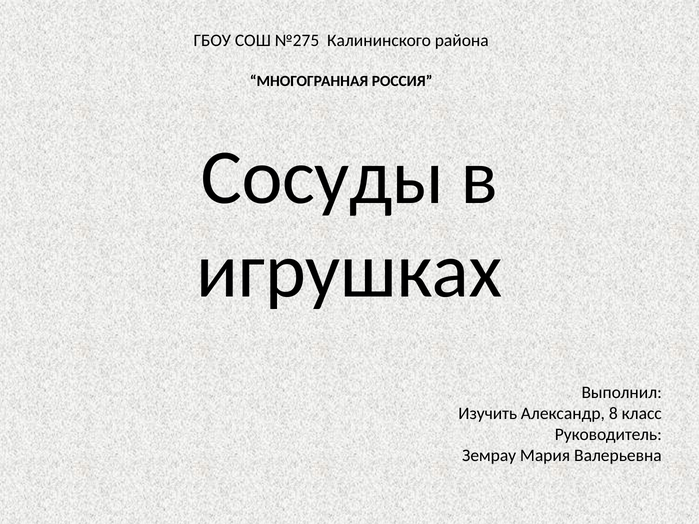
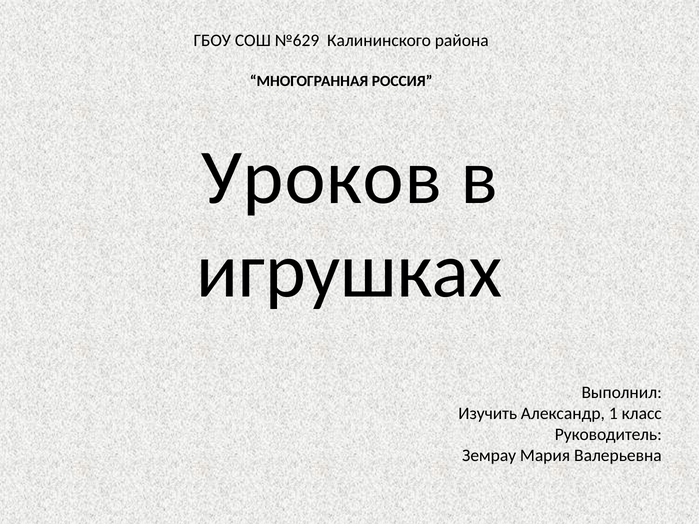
№275: №275 -> №629 (297, 41)
Сосуды: Сосуды -> Уроков (322, 178)
8: 8 -> 1 (613, 414)
